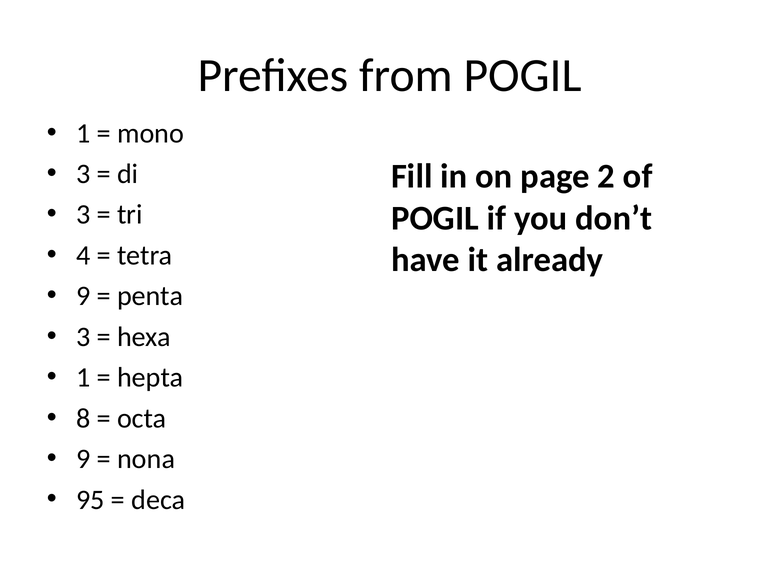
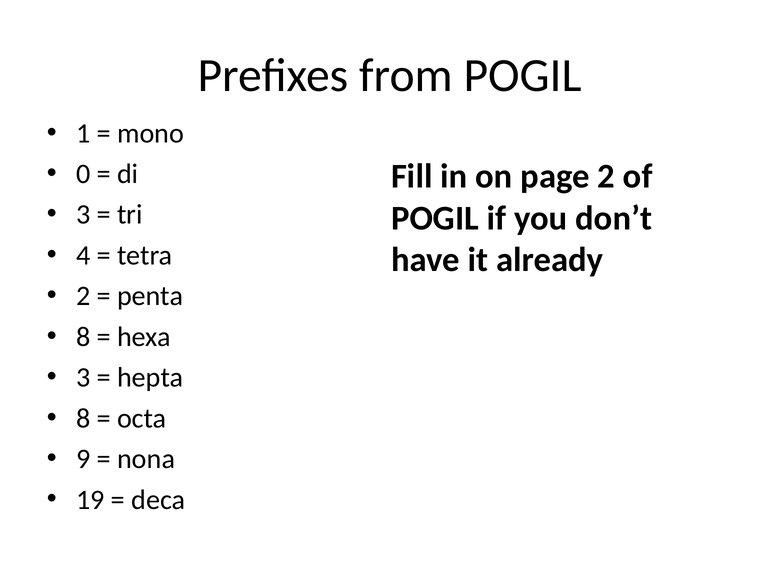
3: 3 -> 0 (83, 174)
9: 9 -> 2 (83, 296)
3: 3 -> 8 (83, 337)
1: 1 -> 3 (83, 378)
95: 95 -> 19 (90, 500)
